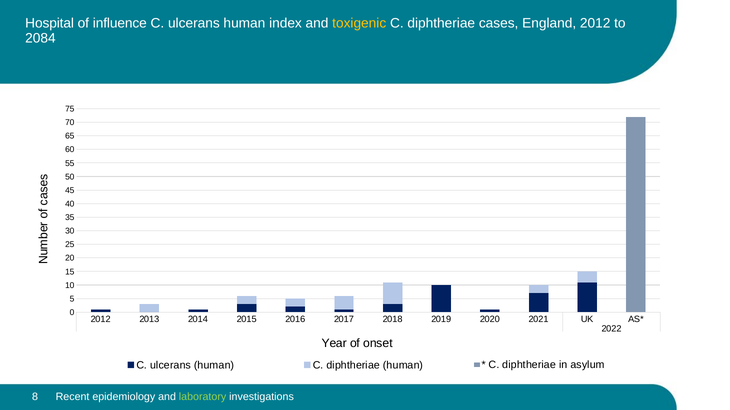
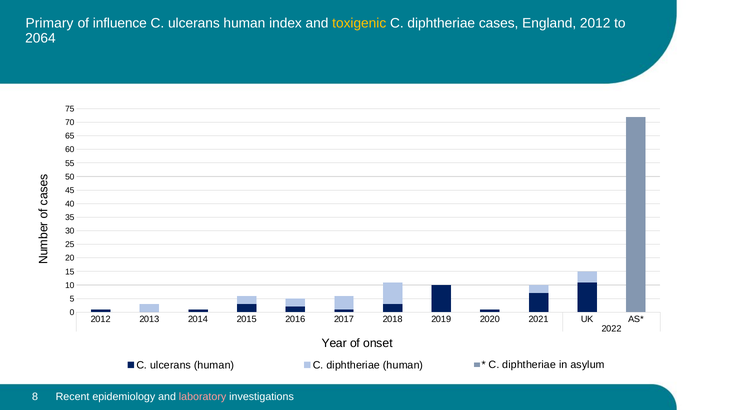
Hospital: Hospital -> Primary (49, 23)
2084: 2084 -> 2064 (40, 38)
laboratory colour: light green -> pink (203, 397)
